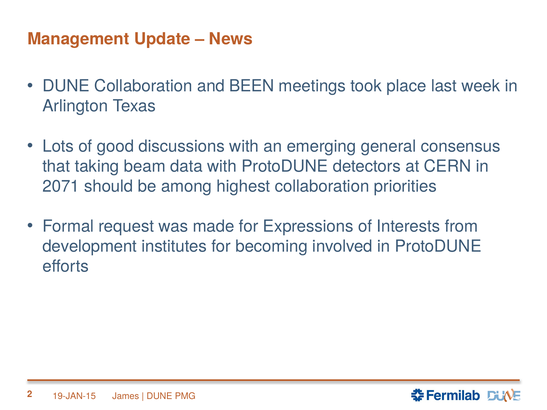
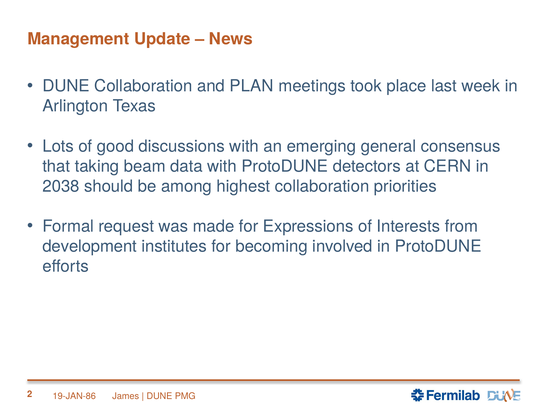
BEEN: BEEN -> PLAN (252, 86)
2071: 2071 -> 2038 (61, 186)
19-JAN-15: 19-JAN-15 -> 19-JAN-86 (74, 396)
